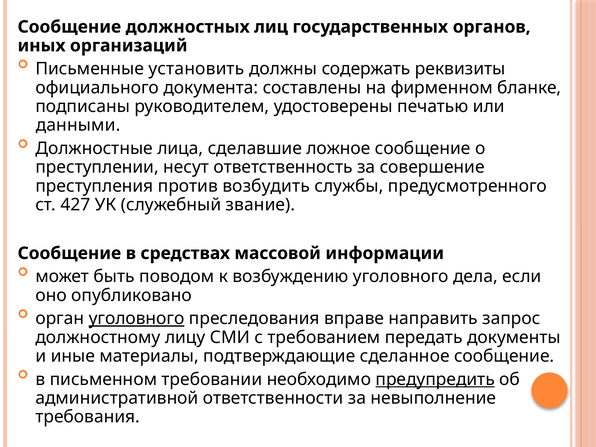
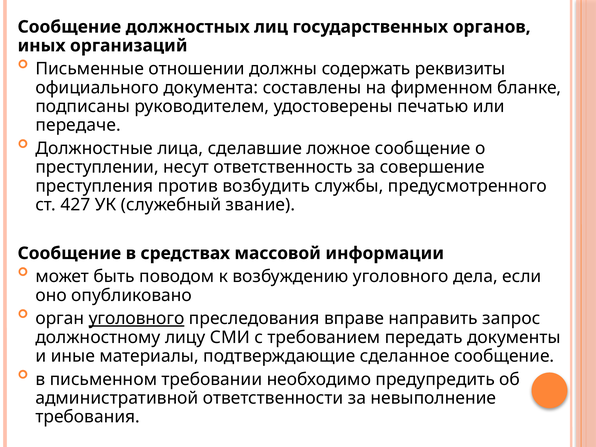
установить: установить -> отношении (197, 69)
данными: данными -> передаче (78, 125)
предупредить underline: present -> none (435, 379)
